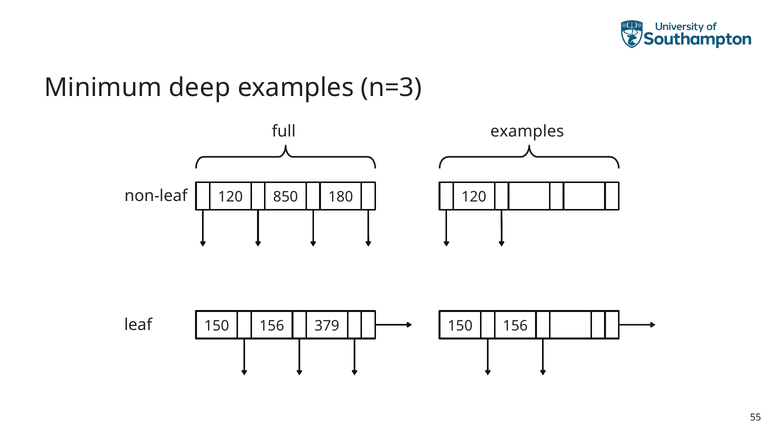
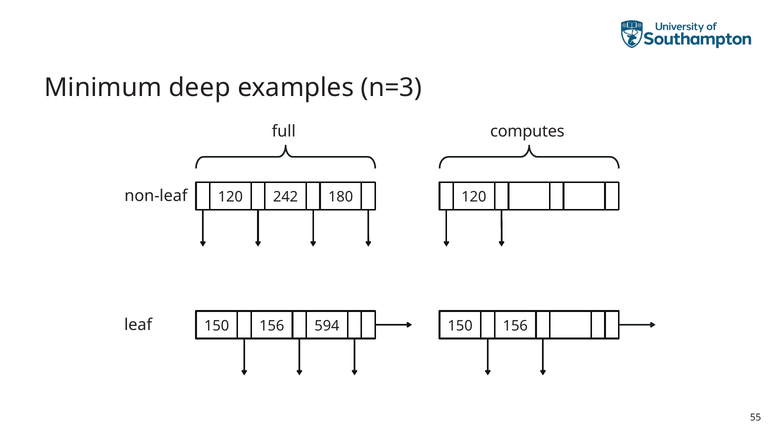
examples: examples -> computes (527, 131)
850: 850 -> 242 (286, 197)
379: 379 -> 594 (327, 325)
